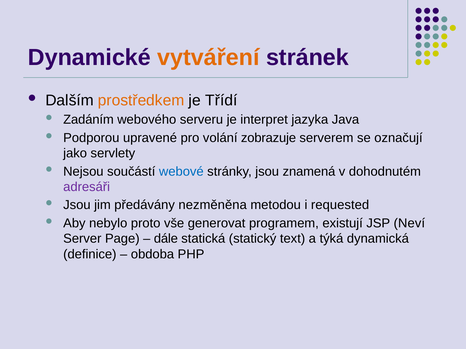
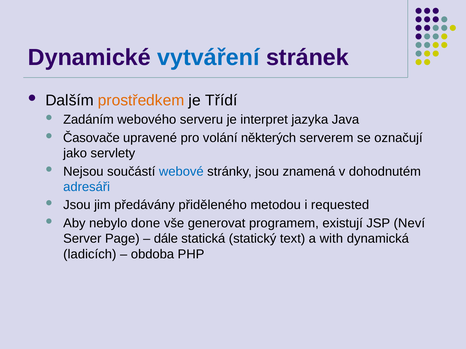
vytváření colour: orange -> blue (208, 58)
Podporou: Podporou -> Časovače (91, 138)
zobrazuje: zobrazuje -> některých (269, 138)
adresáři colour: purple -> blue (87, 187)
nezměněna: nezměněna -> přiděleného (213, 205)
proto: proto -> done (146, 223)
týká: týká -> with (331, 239)
definice: definice -> ladicích (90, 255)
